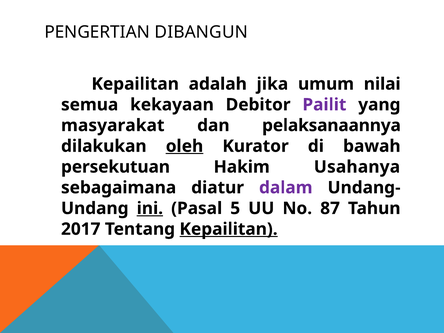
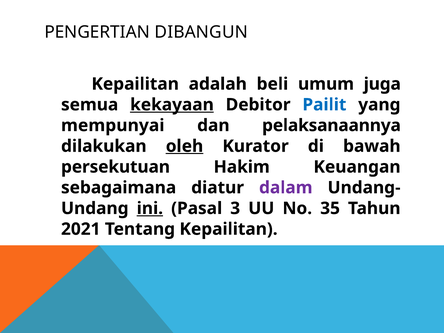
jika: jika -> beli (272, 84)
nilai: nilai -> juga (382, 84)
kekayaan underline: none -> present (172, 105)
Pailit colour: purple -> blue (324, 105)
masyarakat: masyarakat -> mempunyai (113, 125)
Usahanya: Usahanya -> Keuangan (357, 167)
5: 5 -> 3 (235, 208)
87: 87 -> 35 (330, 208)
2017: 2017 -> 2021 (81, 229)
Kepailitan underline: present -> none (229, 229)
